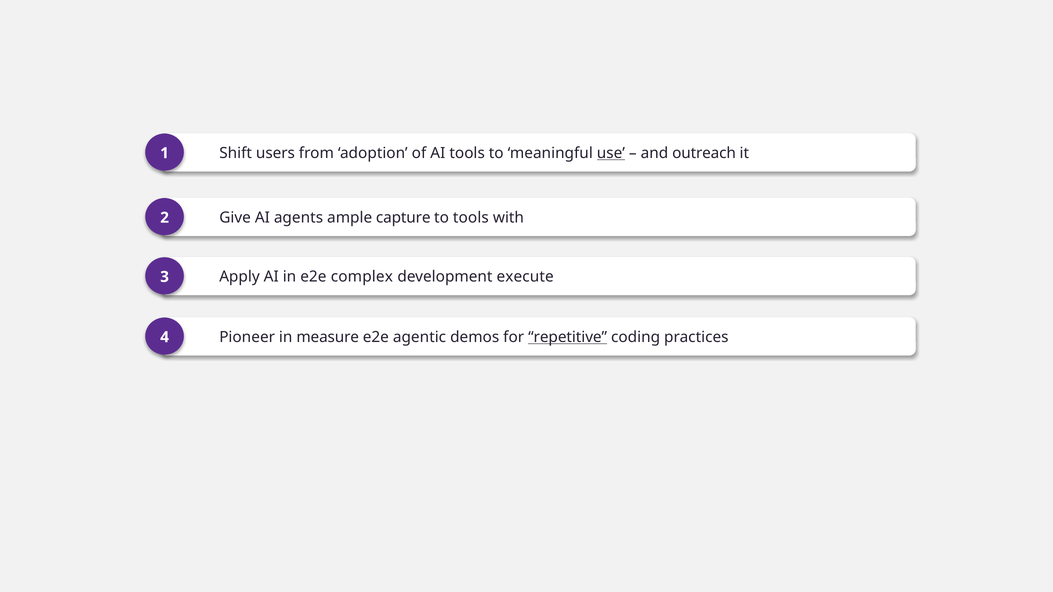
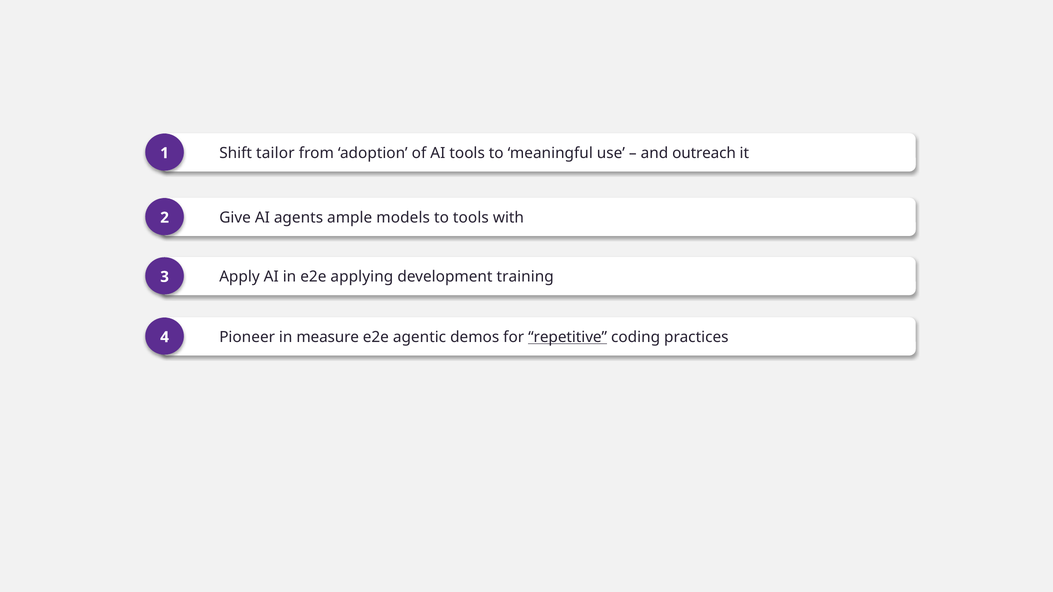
users: users -> tailor (275, 153)
use underline: present -> none (611, 153)
capture: capture -> models (403, 218)
complex: complex -> applying (362, 277)
execute: execute -> training (525, 277)
